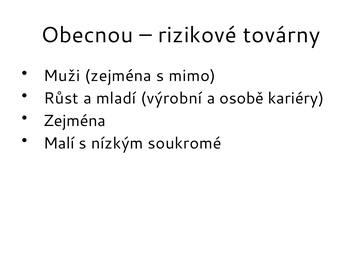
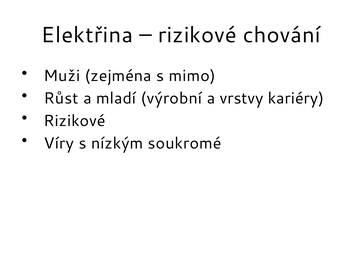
Obecnou: Obecnou -> Elektřina (87, 35)
továrny: továrny -> chování (282, 35)
osobě: osobě -> vrstvy (242, 98)
Zejména: Zejména -> Rizikové (74, 121)
Malí: Malí -> Víry (59, 144)
